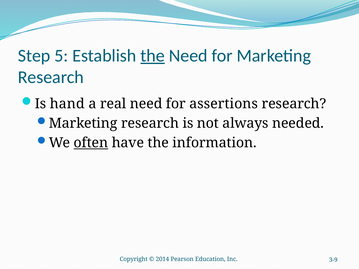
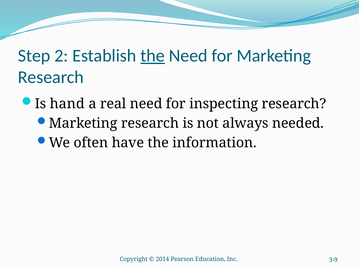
5: 5 -> 2 (61, 56)
assertions: assertions -> inspecting (224, 104)
often underline: present -> none (91, 143)
